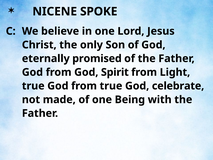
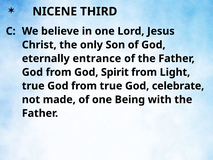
SPOKE: SPOKE -> THIRD (99, 11)
promised: promised -> entrance (97, 58)
